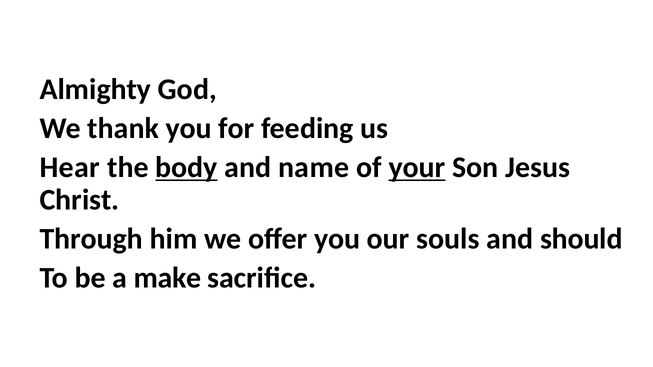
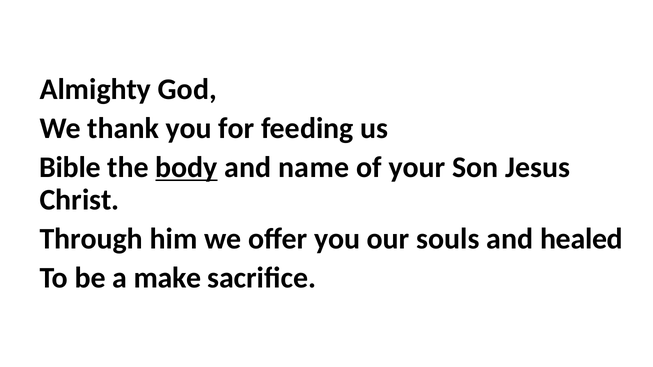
Hear: Hear -> Bible (70, 168)
your underline: present -> none (417, 168)
should: should -> healed (581, 239)
